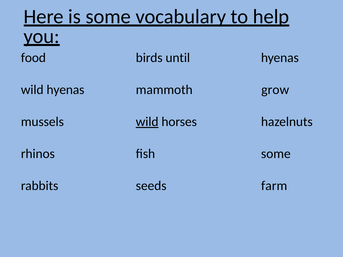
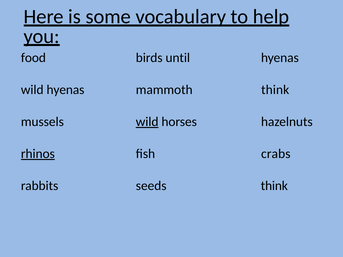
mammoth grow: grow -> think (275, 90)
rhinos underline: none -> present (38, 154)
fish some: some -> crabs (276, 154)
seeds farm: farm -> think (274, 186)
